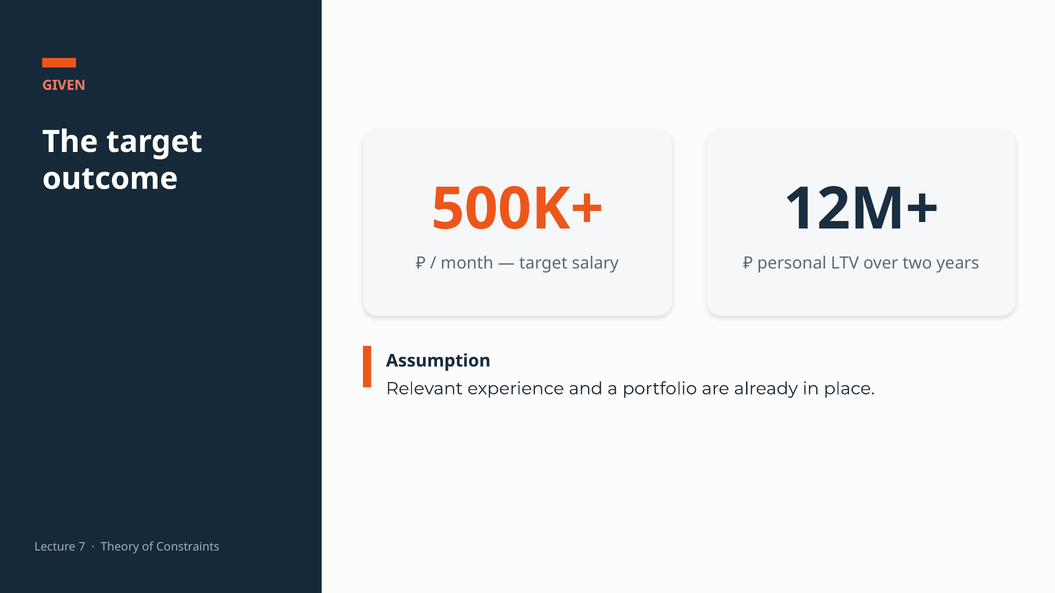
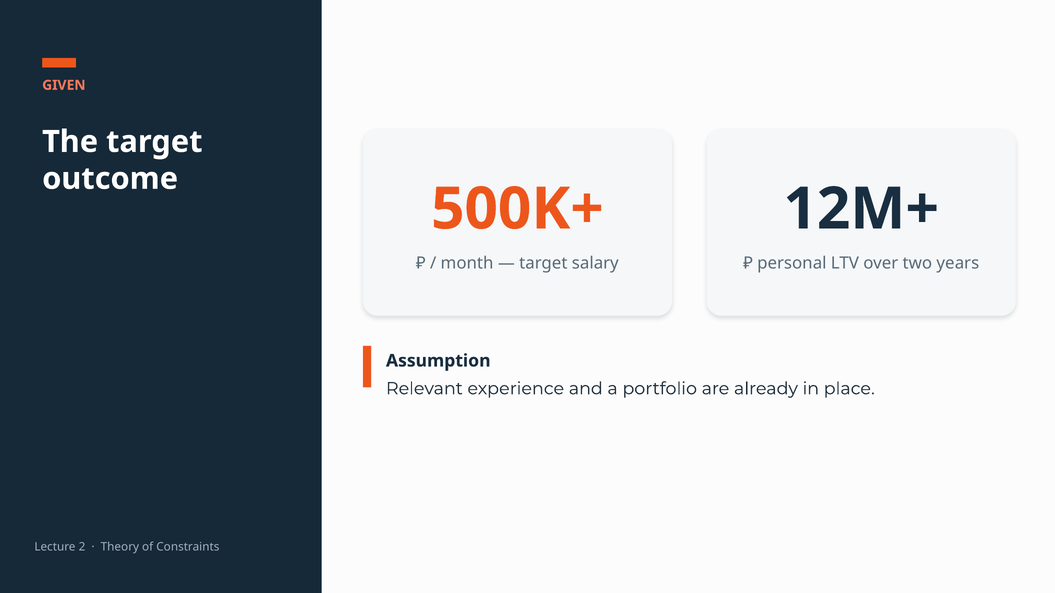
7: 7 -> 2 (82, 547)
